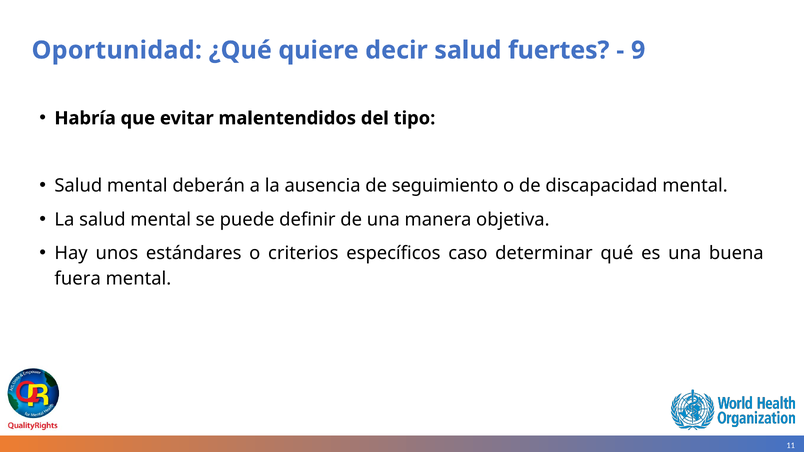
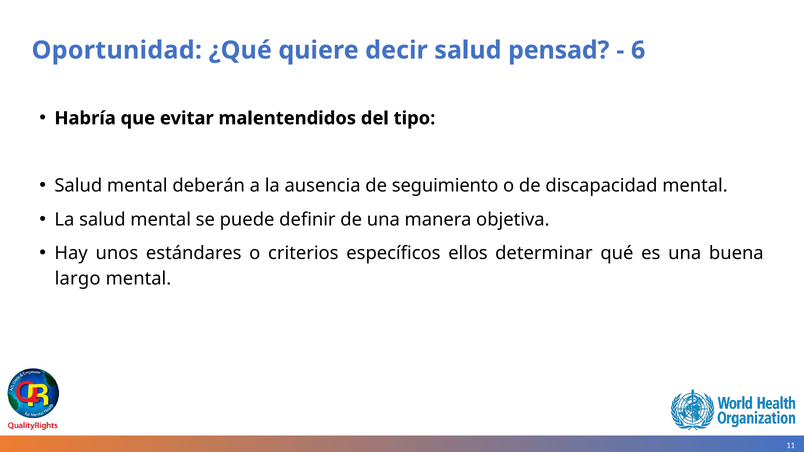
fuertes: fuertes -> pensad (559, 50)
9: 9 -> 6 (638, 50)
caso: caso -> ellos (468, 253)
fuera: fuera -> largo (78, 279)
